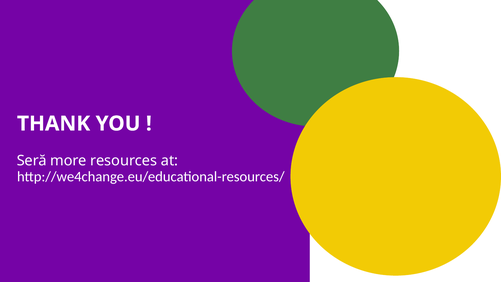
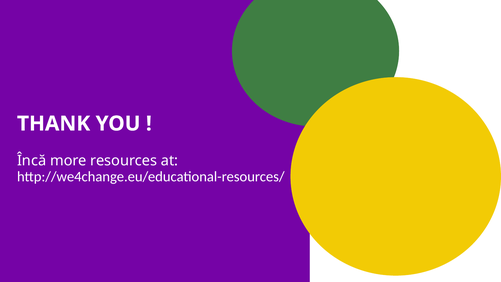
Seră: Seră -> Încă (32, 161)
